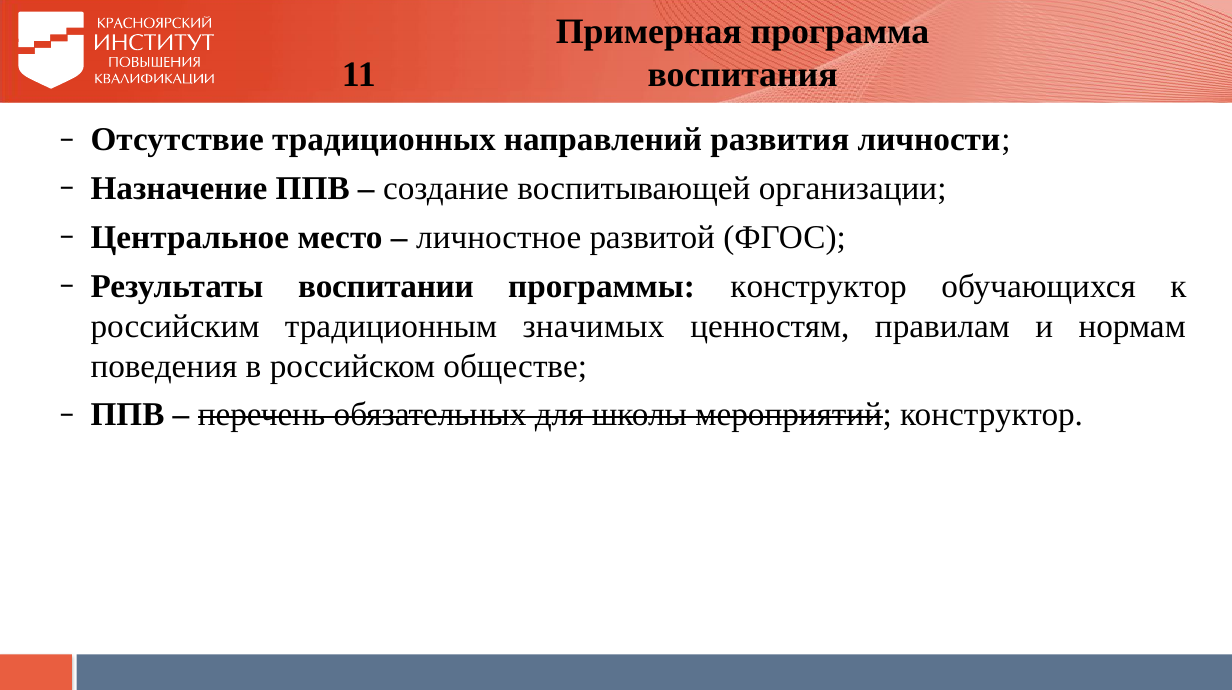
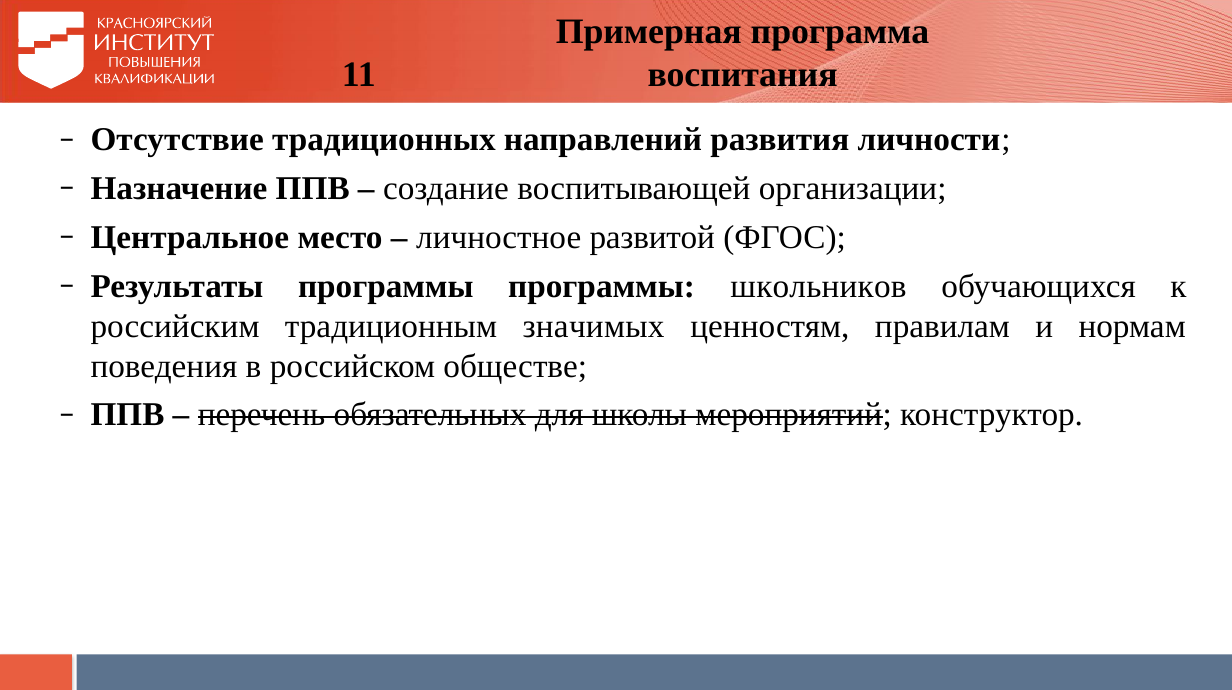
Результаты воспитании: воспитании -> программы (386, 287)
программы конструктор: конструктор -> школьников (819, 287)
